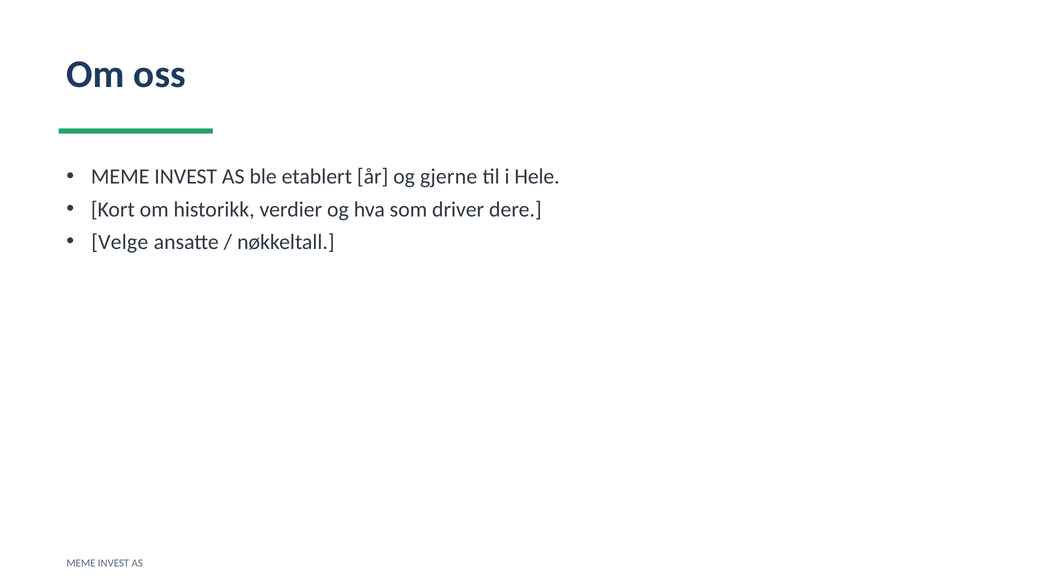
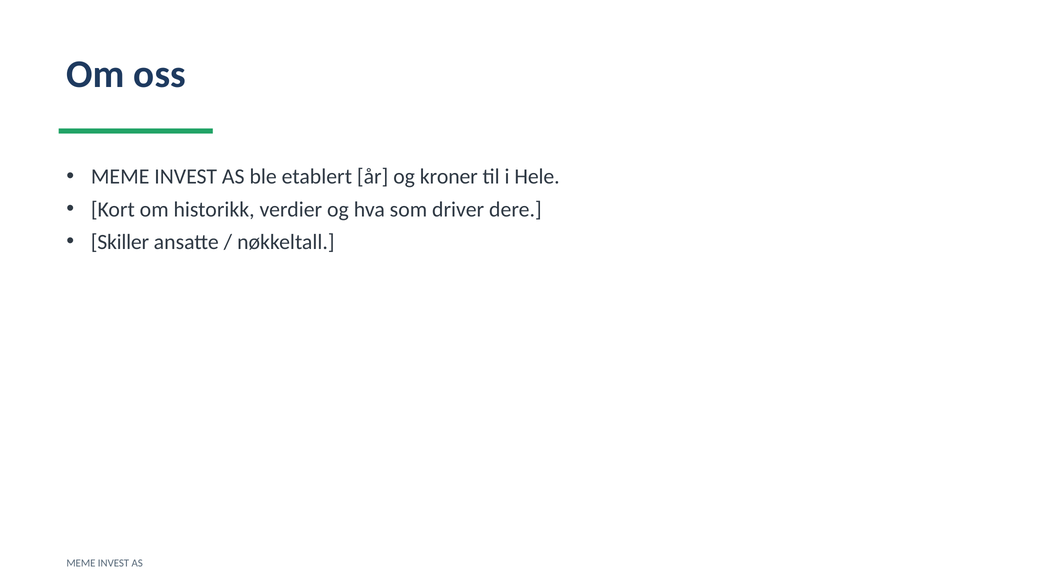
gjerne: gjerne -> kroner (449, 177)
Velge: Velge -> Skiller (120, 242)
